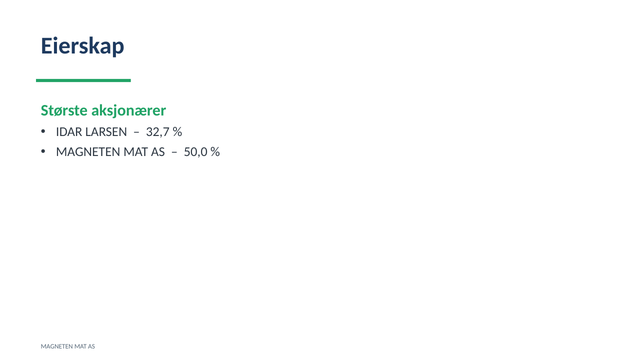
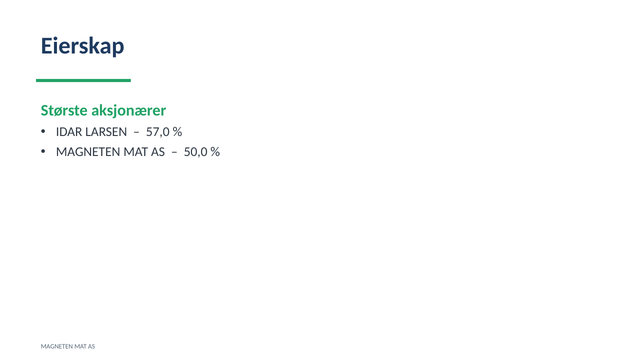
32,7: 32,7 -> 57,0 (158, 132)
